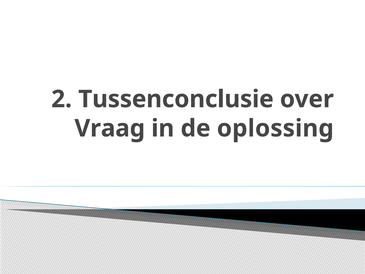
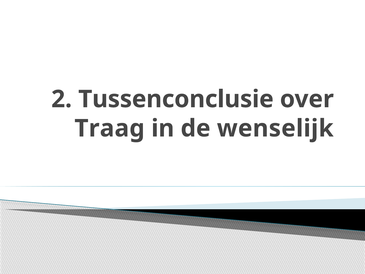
Vraag: Vraag -> Traag (110, 128)
oplossing: oplossing -> wenselijk (275, 128)
